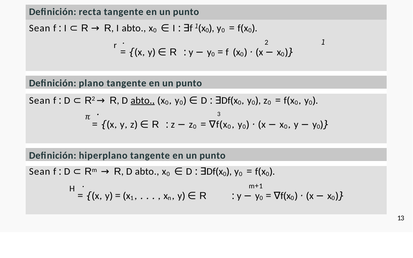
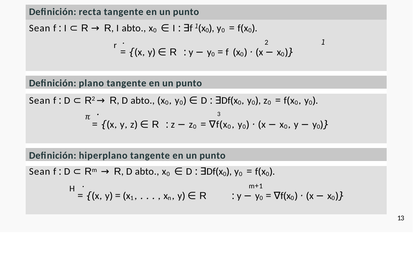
abto underline: present -> none (143, 100)
